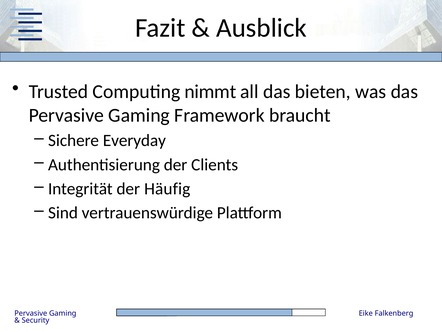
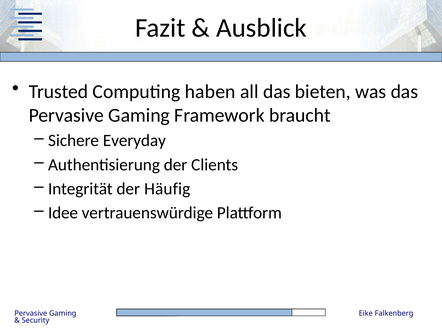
nimmt: nimmt -> haben (210, 91)
Sind: Sind -> Idee (63, 213)
